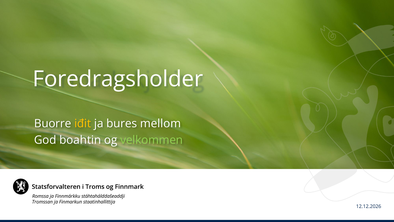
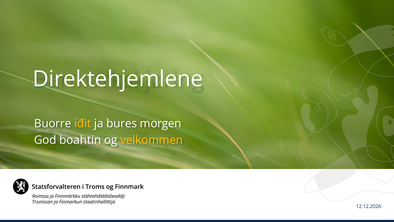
Foredragsholder: Foredragsholder -> Direktehjemlene (118, 79)
mellom: mellom -> morgen (161, 123)
velkommen colour: light green -> yellow (152, 140)
